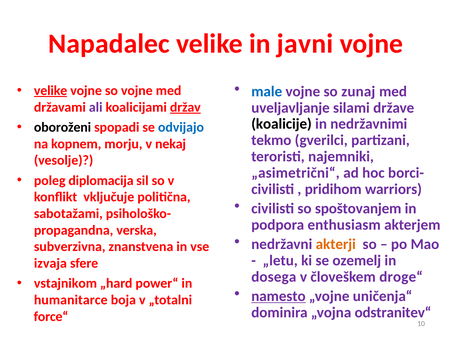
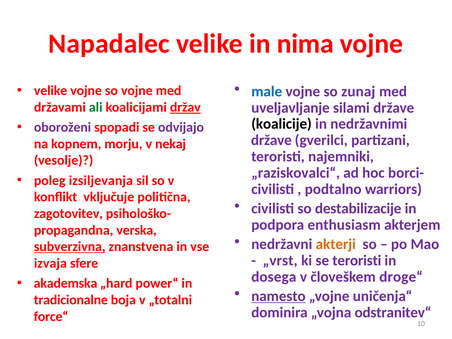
javni: javni -> nima (305, 44)
velike underline: present -> none (51, 91)
ali colour: purple -> green (96, 107)
oboroženi colour: black -> purple (63, 127)
odvijajo colour: blue -> purple (181, 127)
tekmo: tekmo -> države (271, 140)
„asimetrični“: „asimetrični“ -> „raziskovalci“ (296, 173)
diplomacija: diplomacija -> izsiljevanja (101, 180)
pridihom: pridihom -> podtalno (333, 189)
spoštovanjem: spoštovanjem -> destabilizacije (358, 208)
sabotažami: sabotažami -> zagotovitev (68, 214)
subverzivna underline: none -> present (70, 247)
„letu: „letu -> „vrst (280, 260)
se ozemelj: ozemelj -> teroristi (357, 260)
vstajnikom: vstajnikom -> akademska (66, 283)
humanitarce: humanitarce -> tradicionalne (71, 300)
